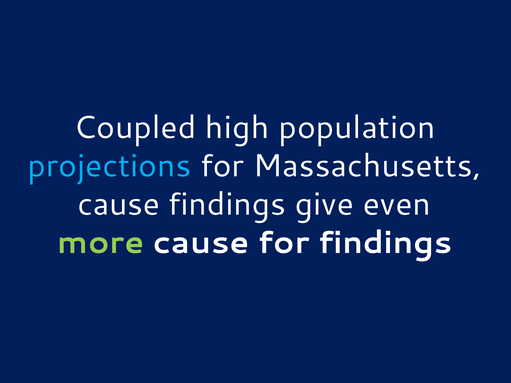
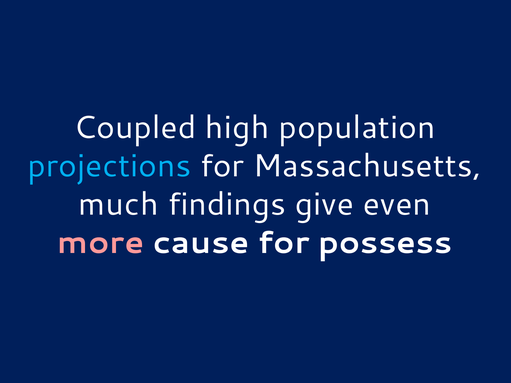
cause: cause -> much (118, 204)
more colour: light green -> pink (101, 243)
for findings: findings -> possess (385, 243)
